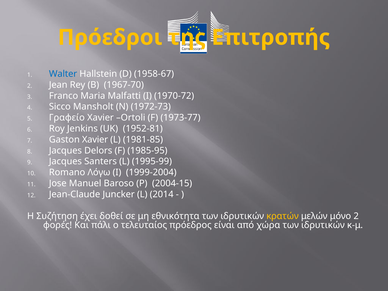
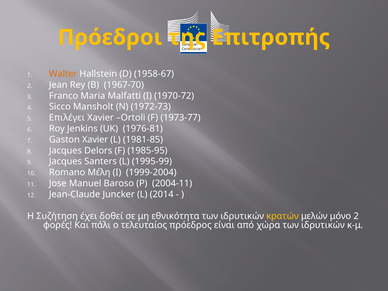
Walter colour: blue -> orange (63, 74)
Γραφείο: Γραφείο -> Επιλέγει (67, 118)
1952-81: 1952-81 -> 1976-81 (143, 129)
Λόγω: Λόγω -> Μέλη (99, 172)
2004-15: 2004-15 -> 2004-11 (172, 183)
